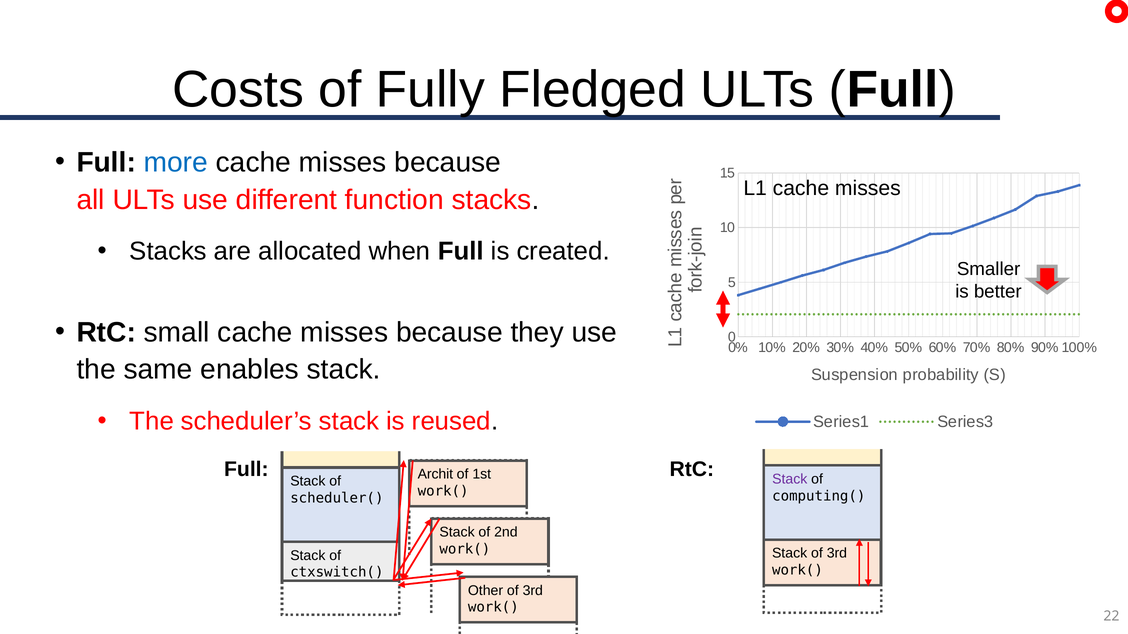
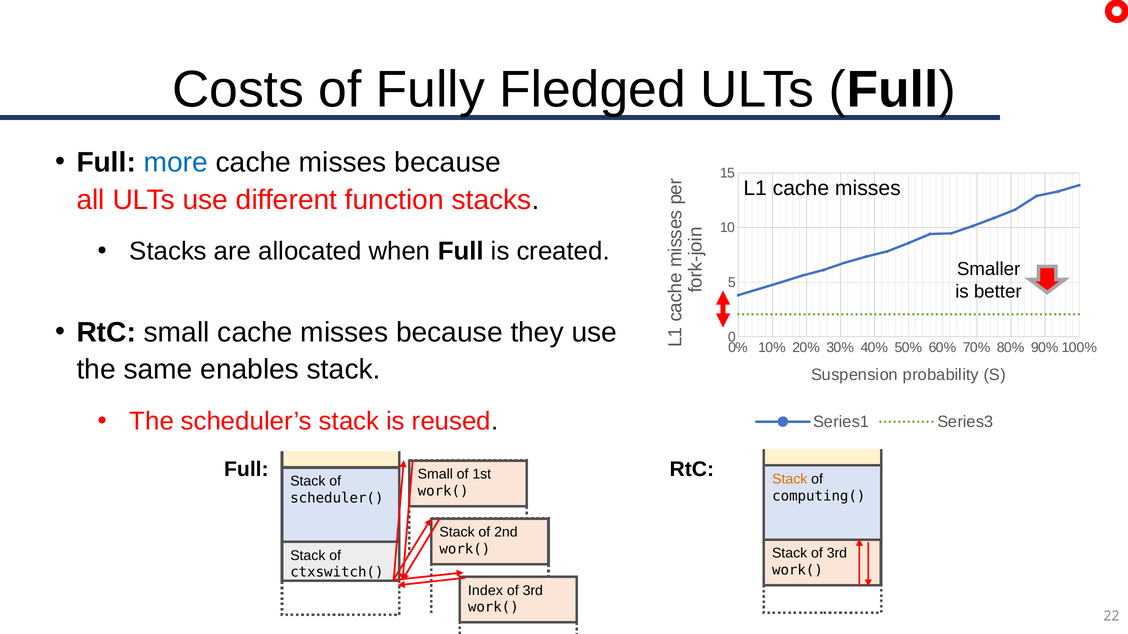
Stack colour: purple -> orange (790, 479)
Archit: Archit -> Small (435, 475)
Other: Other -> Index (485, 591)
